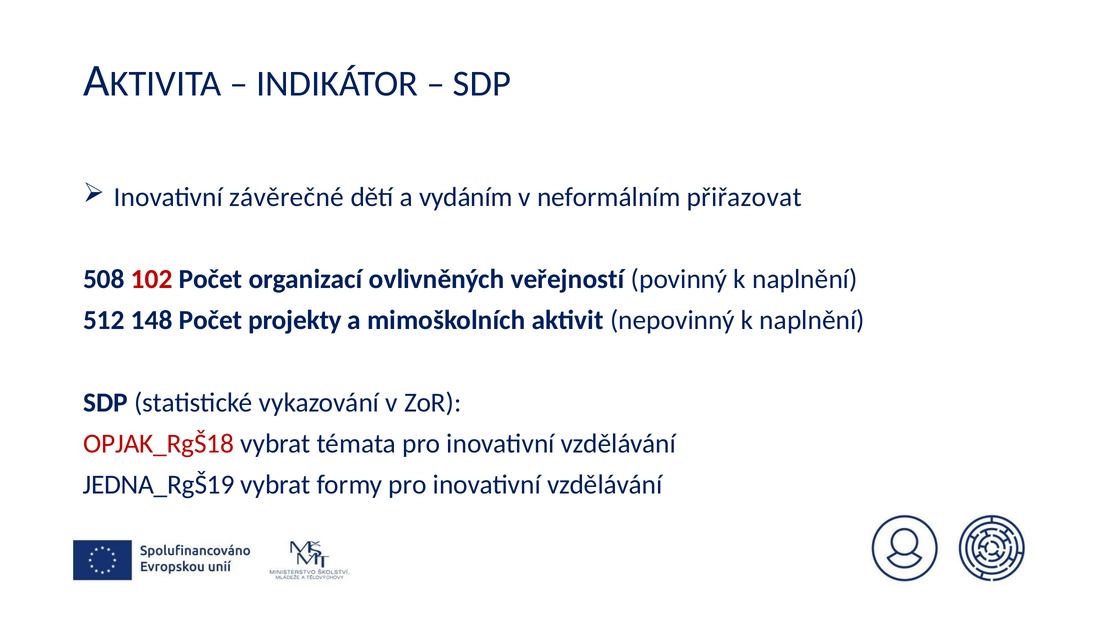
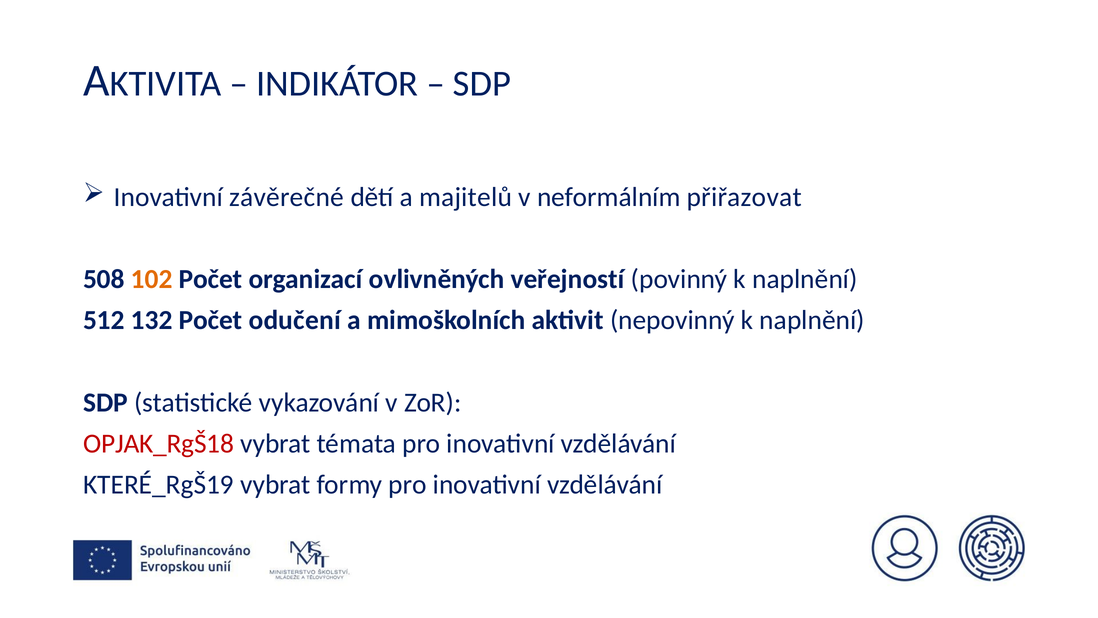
vydáním: vydáním -> majitelů (466, 197)
102 colour: red -> orange (152, 279)
148: 148 -> 132 (152, 320)
projekty: projekty -> odučení (295, 320)
JEDNA_RgŠ19: JEDNA_RgŠ19 -> KTERÉ_RgŠ19 (158, 484)
